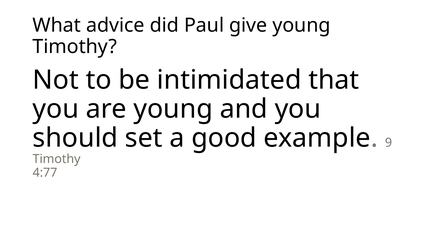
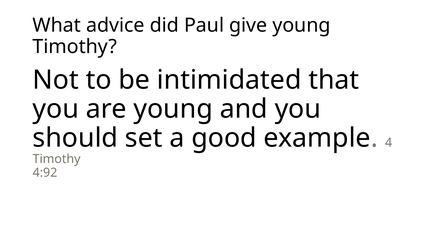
9: 9 -> 4 (389, 142)
4:77: 4:77 -> 4:92 (45, 173)
